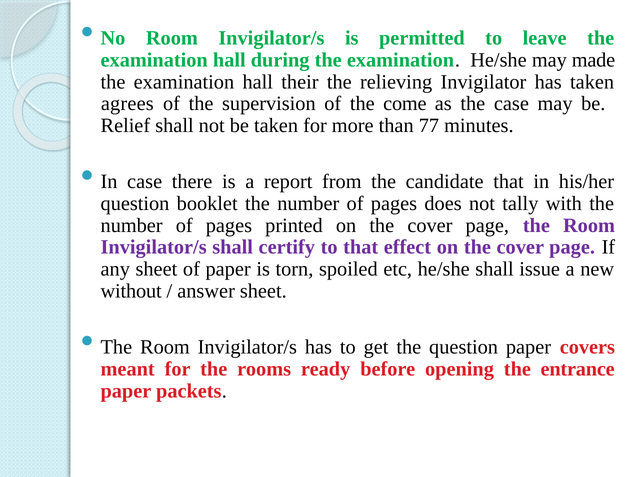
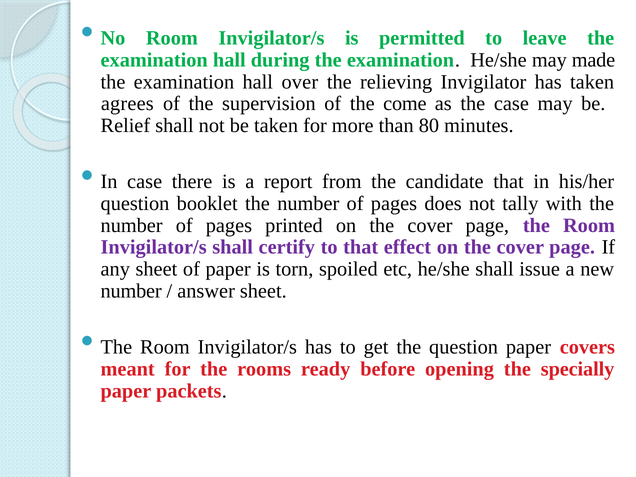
their: their -> over (300, 82)
77: 77 -> 80 (429, 126)
without: without -> number (131, 291)
entrance: entrance -> specially (578, 369)
